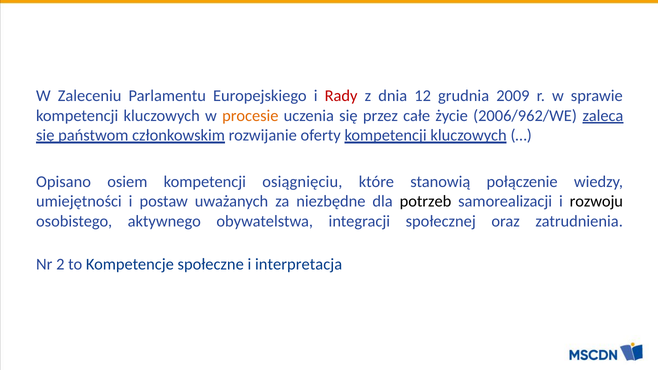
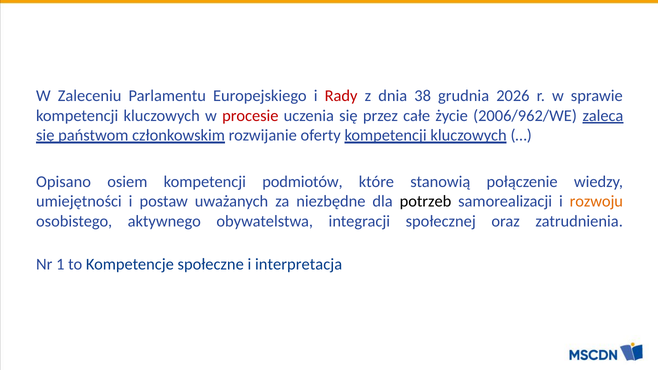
12: 12 -> 38 (423, 96)
2009: 2009 -> 2026 (513, 96)
procesie colour: orange -> red (250, 116)
osiągnięciu: osiągnięciu -> podmiotów (302, 182)
rozwoju colour: black -> orange (596, 202)
2: 2 -> 1 (60, 264)
